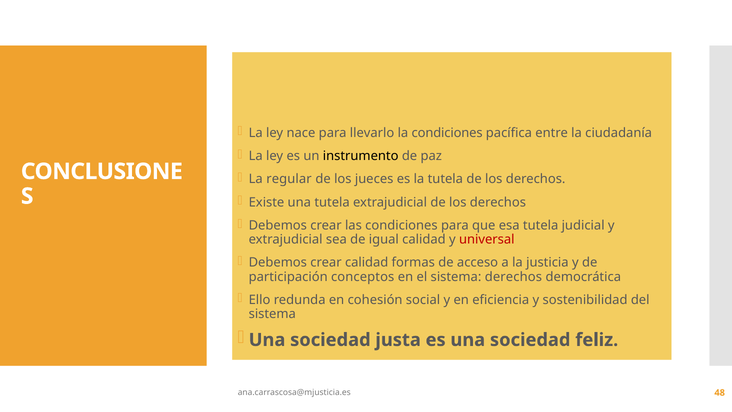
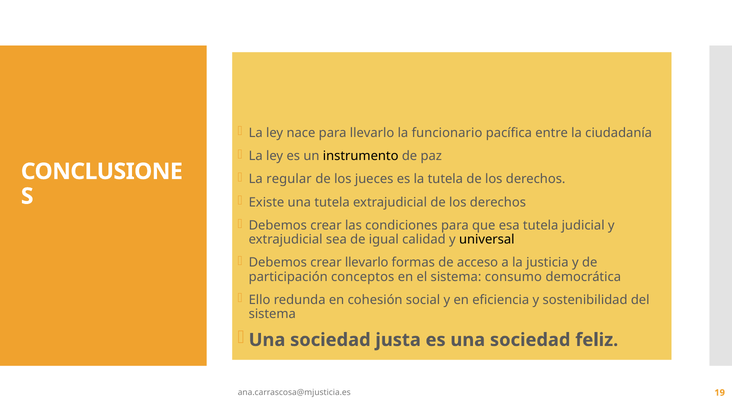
la condiciones: condiciones -> funcionario (447, 133)
universal colour: red -> black (487, 239)
crear calidad: calidad -> llevarlo (367, 263)
sistema derechos: derechos -> consumo (513, 277)
48: 48 -> 19 (720, 392)
